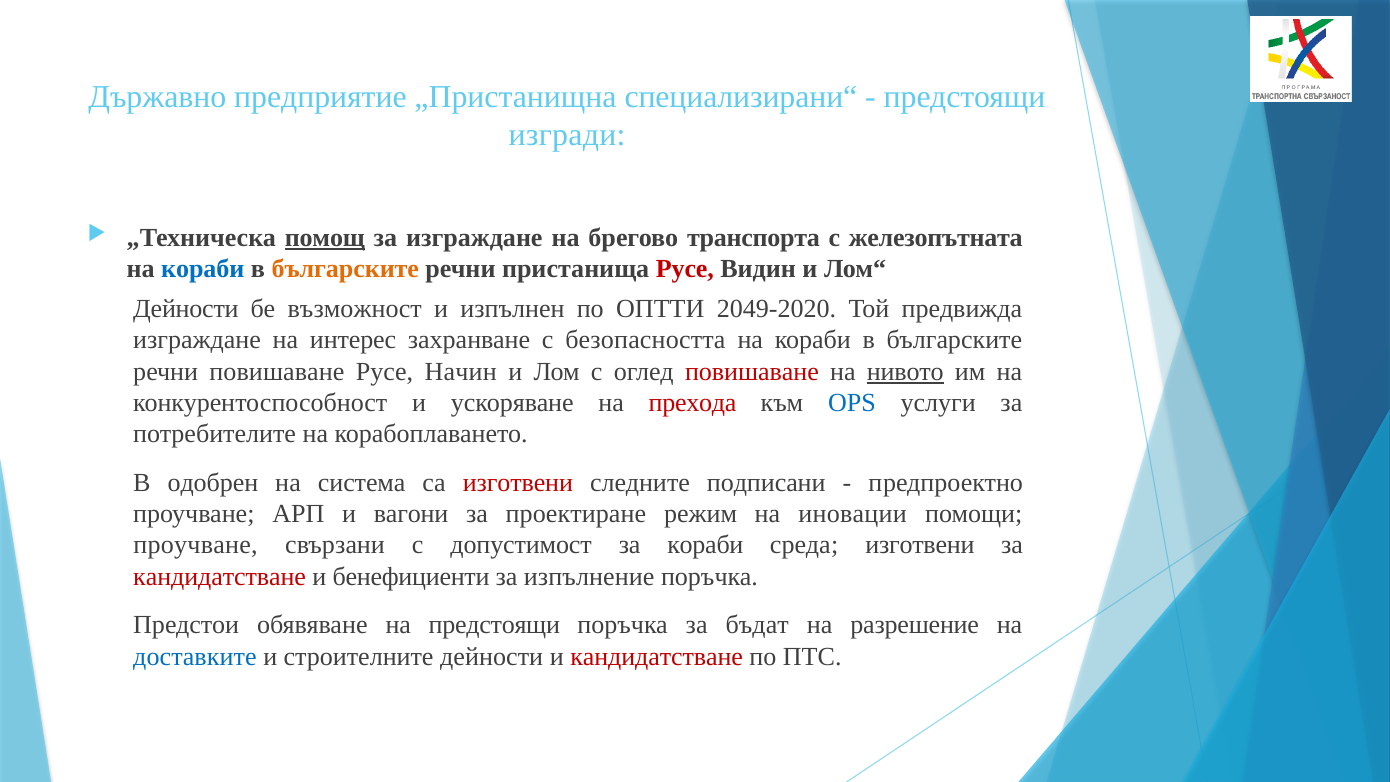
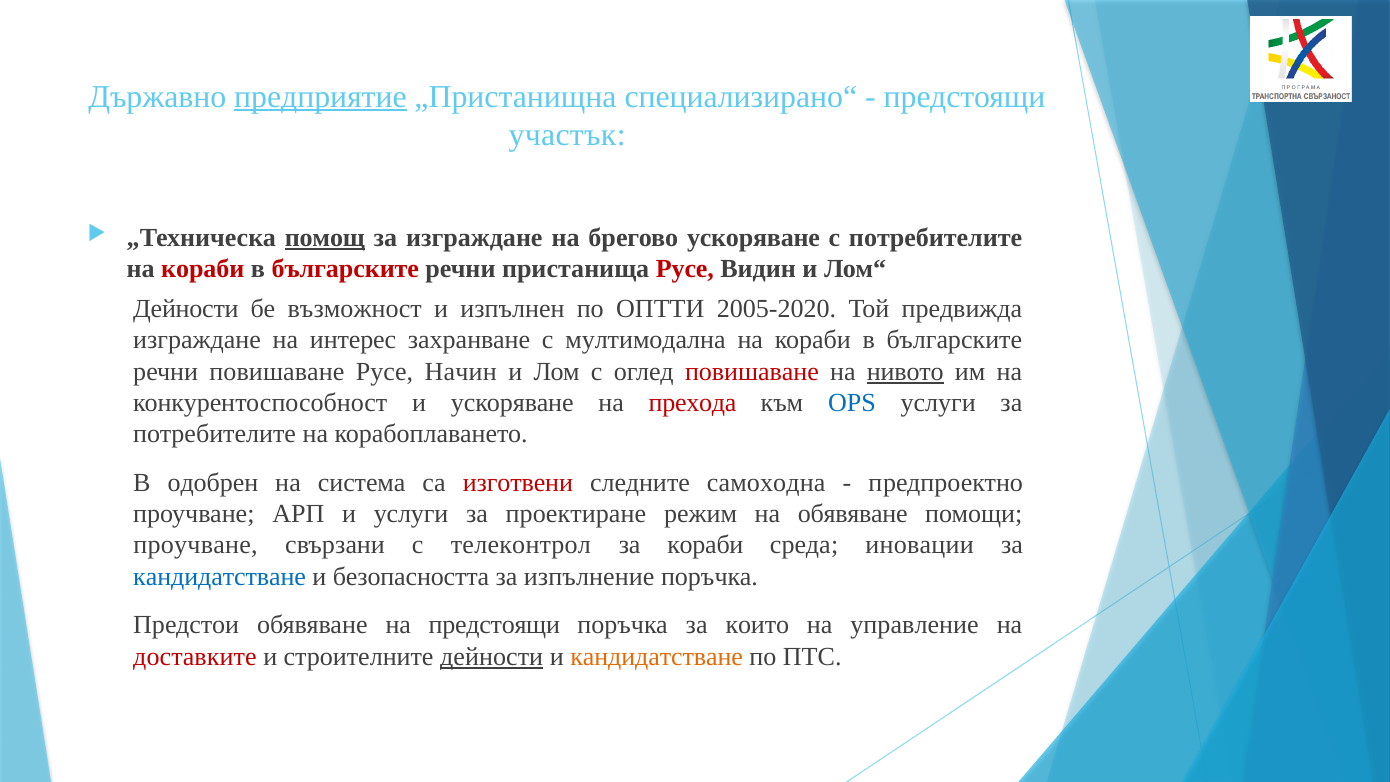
предприятие underline: none -> present (320, 97)
специализирани“: специализирани“ -> специализирано“ (741, 97)
изгради: изгради -> участък (567, 135)
брегово транспорта: транспорта -> ускоряване (753, 238)
с железопътната: железопътната -> потребителите (936, 238)
кораби colour: blue -> red (203, 269)
българските colour: orange -> red (345, 269)
2049-2020: 2049-2020 -> 2005-2020 (777, 309)
безопасността: безопасността -> мултимодална (645, 340)
подписани: подписани -> самоходна (766, 483)
и вагони: вагони -> услуги (411, 514)
на иновации: иновации -> обявяване (853, 514)
допустимост: допустимост -> телеконтрол (521, 545)
среда изготвени: изготвени -> иновации (920, 545)
кандидатстване colour: red -> blue (220, 577)
бенефициенти: бенефициенти -> безопасността (411, 577)
бъдат: бъдат -> които (757, 625)
разрешение: разрешение -> управление (915, 625)
доставките colour: blue -> red (195, 656)
дейности underline: none -> present (492, 656)
кандидатстване colour: red -> orange (657, 656)
